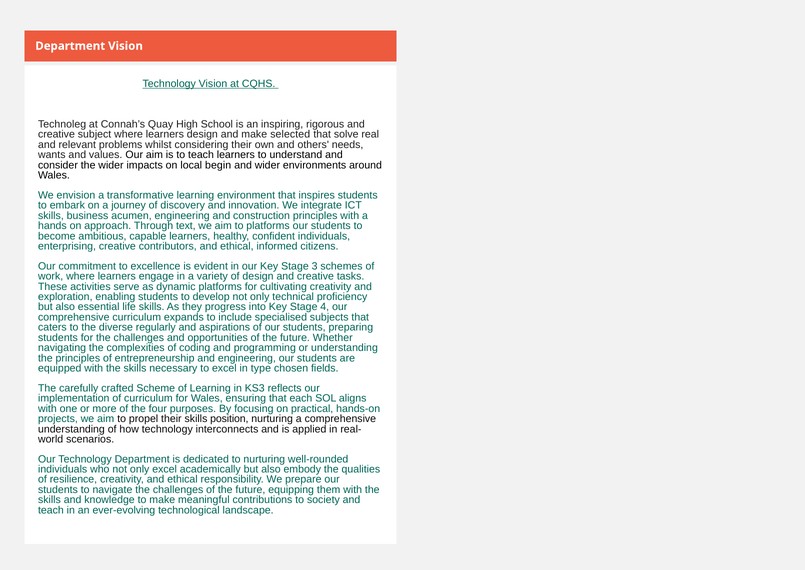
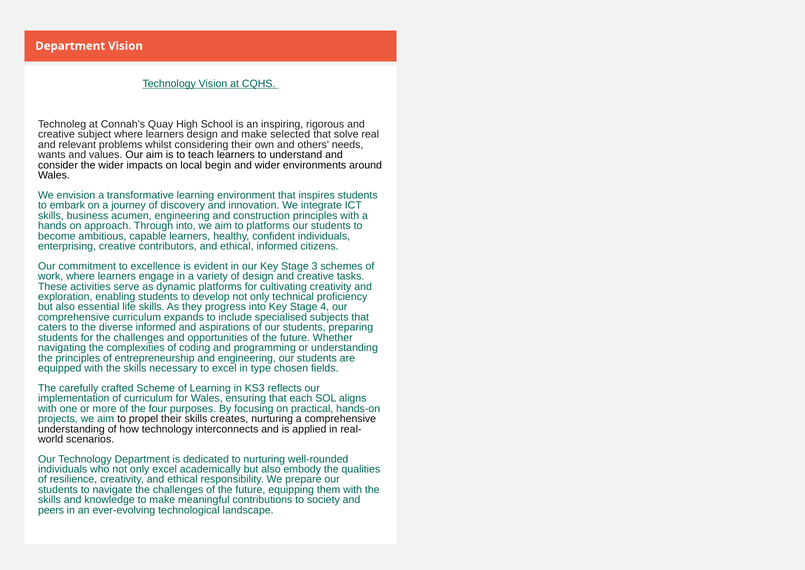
Through text: text -> into (186, 226)
diverse regularly: regularly -> informed (156, 327)
position: position -> creates (229, 418)
teach: teach -> peers (51, 509)
